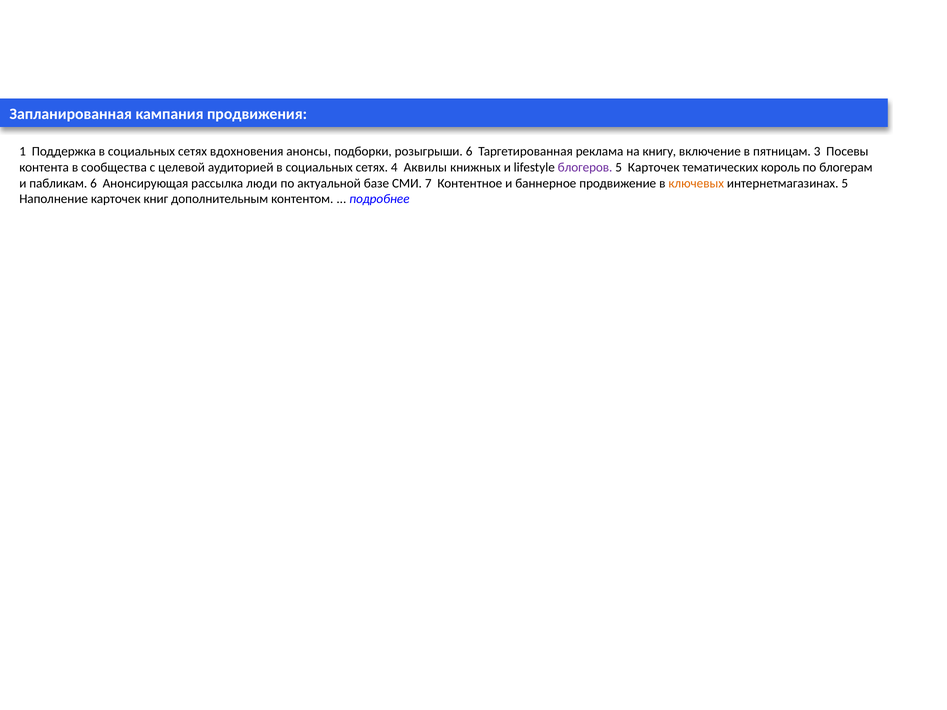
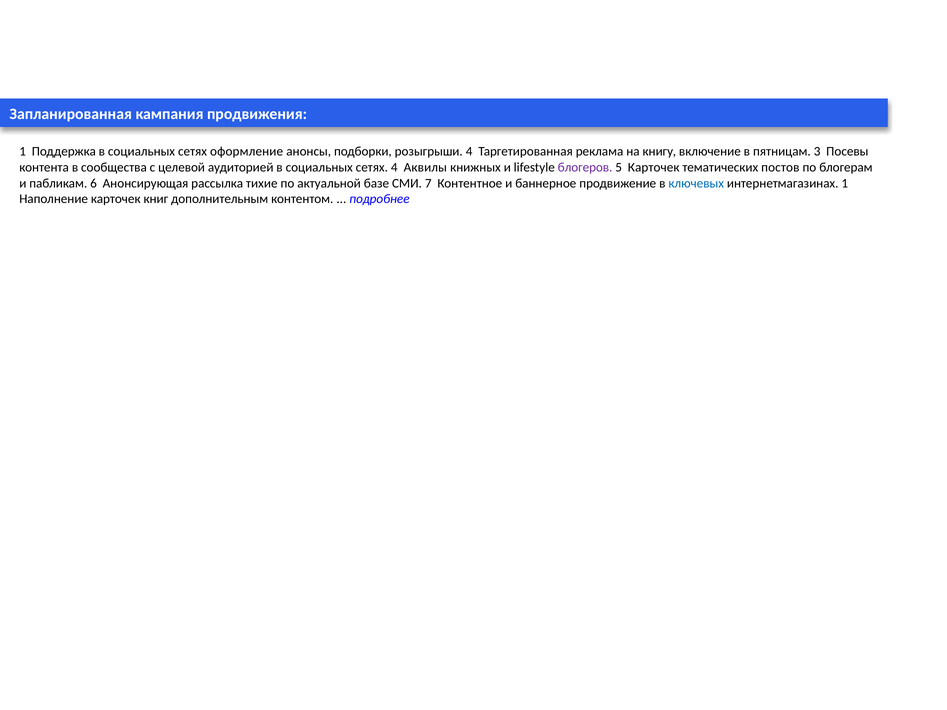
вдохновения: вдохновения -> оформление (247, 152)
розыгрыши 6: 6 -> 4 (469, 152)
король: король -> постов (780, 167)
люди: люди -> тихие (262, 183)
ключевых colour: orange -> blue (696, 183)
интернетмагазинах 5: 5 -> 1 (845, 183)
